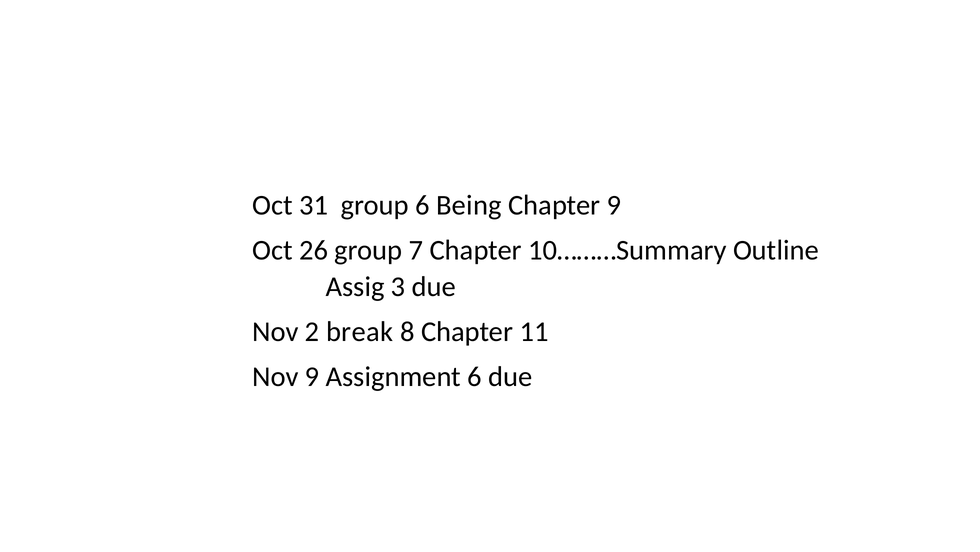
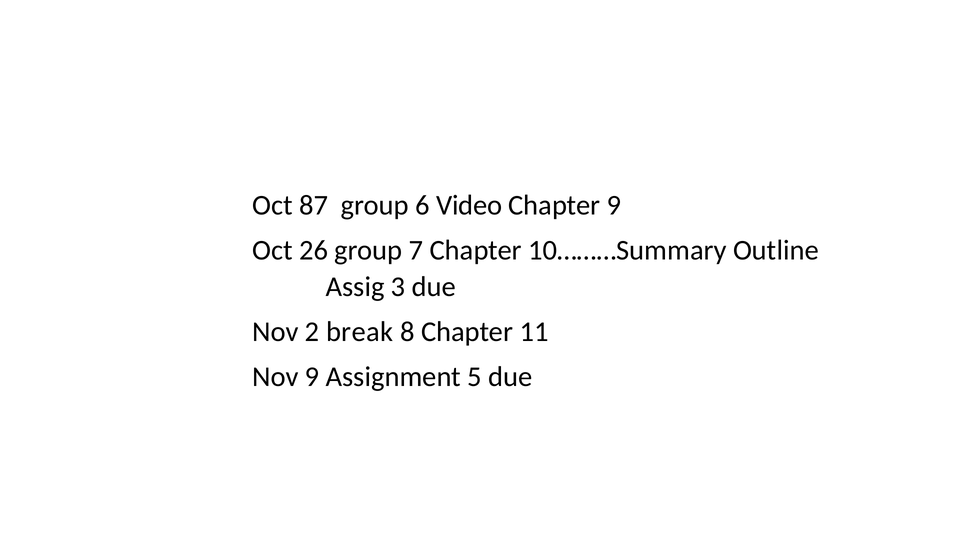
31: 31 -> 87 (314, 205)
Being: Being -> Video (469, 205)
Assignment 6: 6 -> 5 (474, 376)
